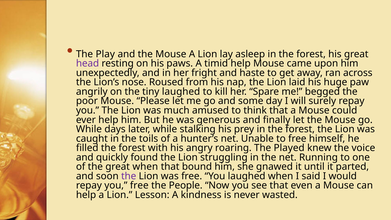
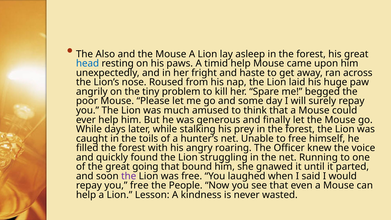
Play: Play -> Also (105, 54)
head colour: purple -> blue (88, 63)
tiny laughed: laughed -> problem (181, 92)
Played: Played -> Officer (289, 148)
great when: when -> going (145, 167)
